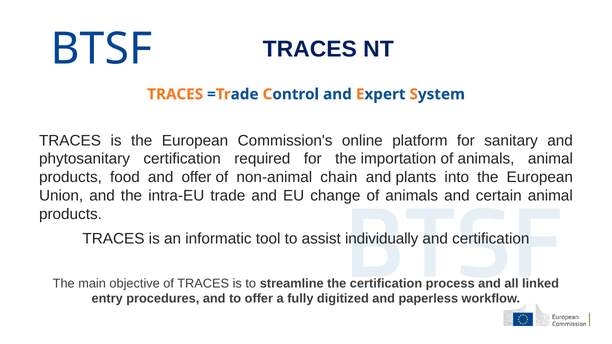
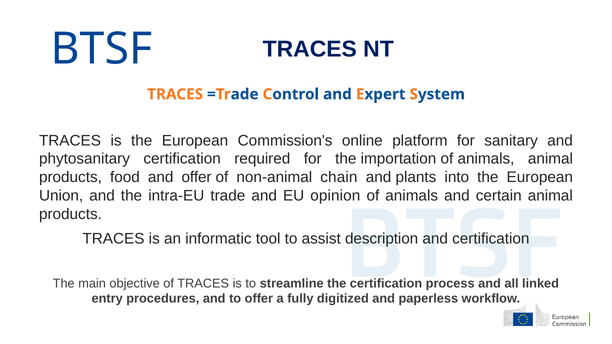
change: change -> opinion (335, 196)
individually: individually -> description (382, 239)
